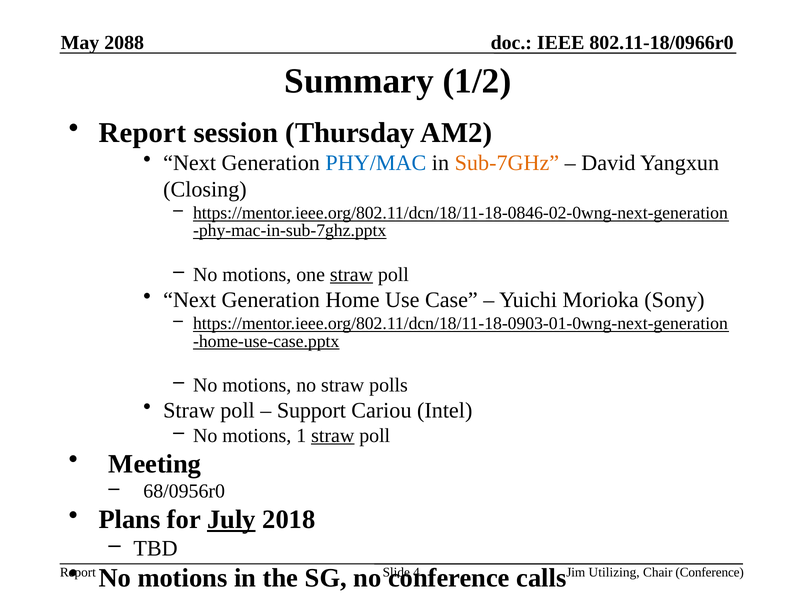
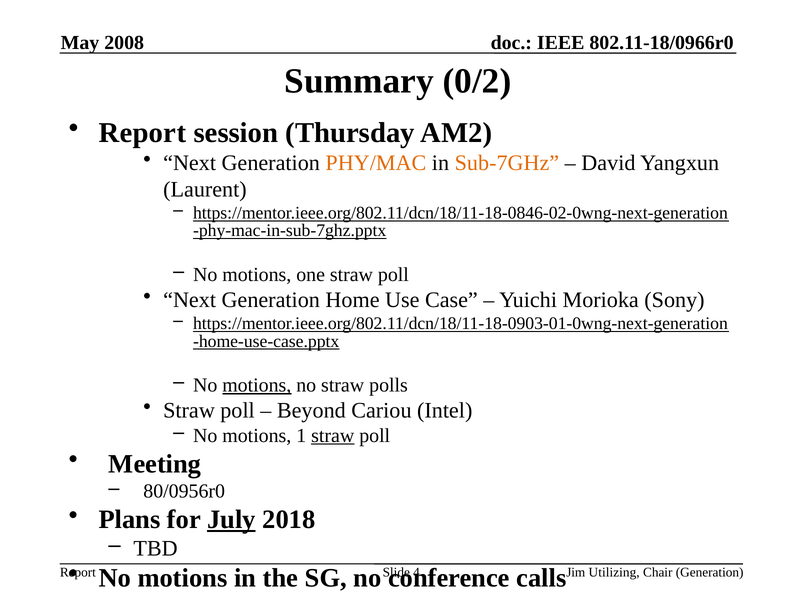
2088: 2088 -> 2008 (124, 42)
1/2: 1/2 -> 0/2 (477, 81)
PHY/MAC colour: blue -> orange (376, 163)
Closing: Closing -> Laurent (205, 189)
straw underline: present -> none (351, 275)
motions underline: none -> present (257, 385)
Support: Support -> Beyond (311, 410)
68/0956r0: 68/0956r0 -> 80/0956r0 (184, 491)
Chair Conference: Conference -> Generation (710, 573)
